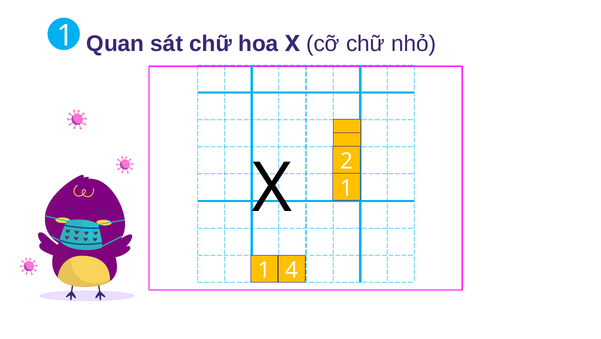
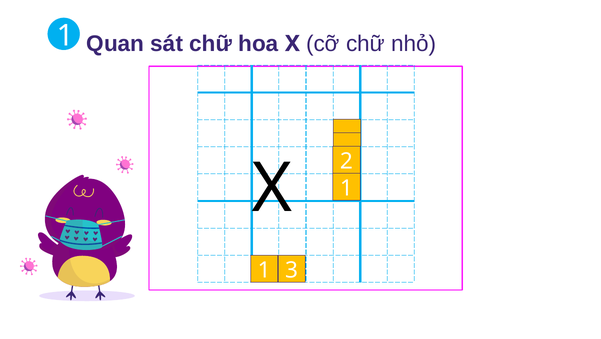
4: 4 -> 3 (292, 270)
